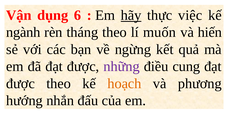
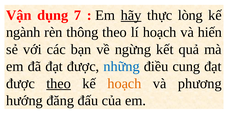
6: 6 -> 7 (78, 15)
việc: việc -> lòng (190, 15)
tháng: tháng -> thông (82, 32)
lí muốn: muốn -> hoạch (160, 32)
những colour: purple -> blue (122, 67)
theo underline: none -> present (59, 84)
nhắn: nhắn -> đăng (60, 101)
